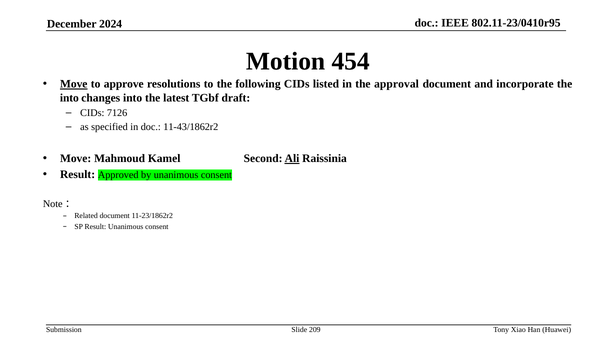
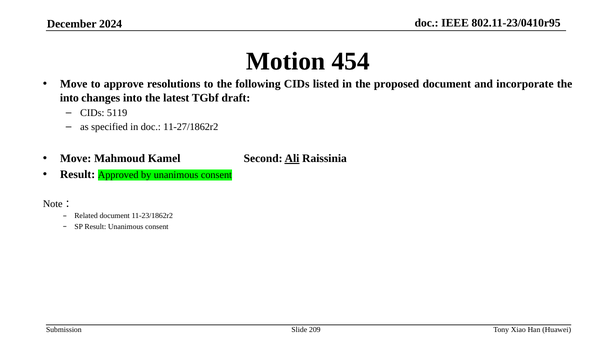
Move underline: present -> none (74, 84)
approval: approval -> proposed (397, 84)
7126: 7126 -> 5119 (117, 113)
11-43/1862r2: 11-43/1862r2 -> 11-27/1862r2 (191, 127)
